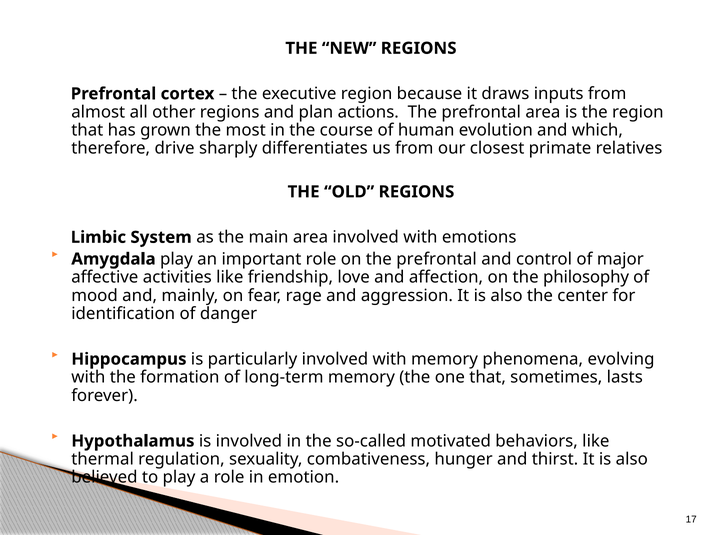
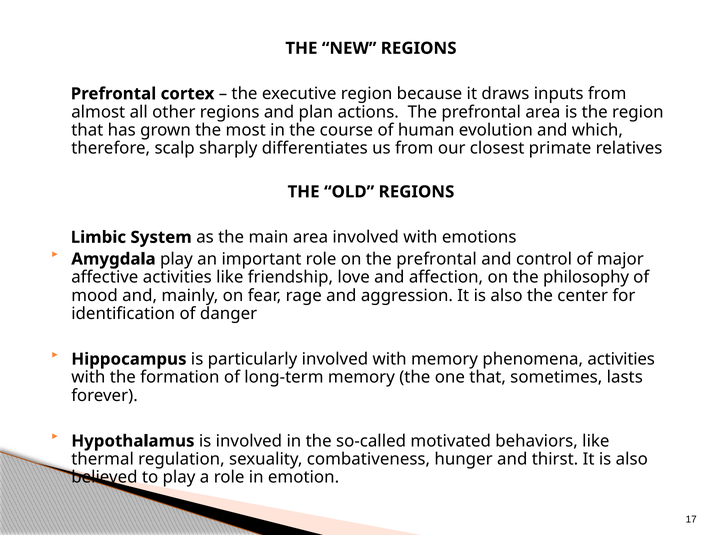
drive: drive -> scalp (175, 148)
phenomena evolving: evolving -> activities (621, 359)
